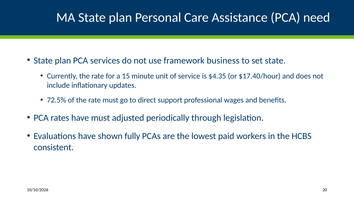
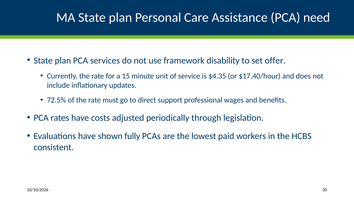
business: business -> disability (223, 60)
set state: state -> offer (275, 60)
have must: must -> costs (101, 118)
